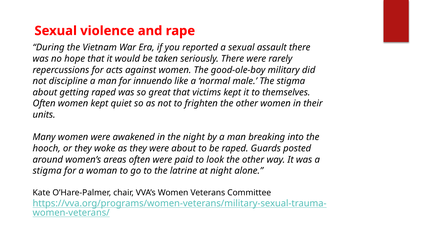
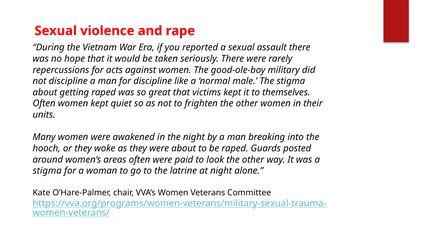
for innuendo: innuendo -> discipline (153, 81)
